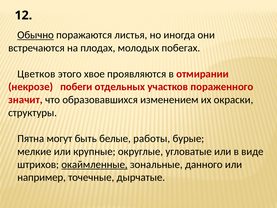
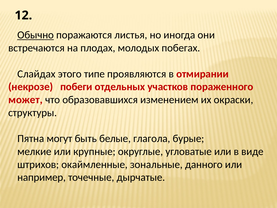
Цветков: Цветков -> Слайдах (36, 74)
хвое: хвое -> типе (94, 74)
значит: значит -> может (25, 100)
работы: работы -> глагола (152, 138)
окаймленные underline: present -> none (94, 164)
